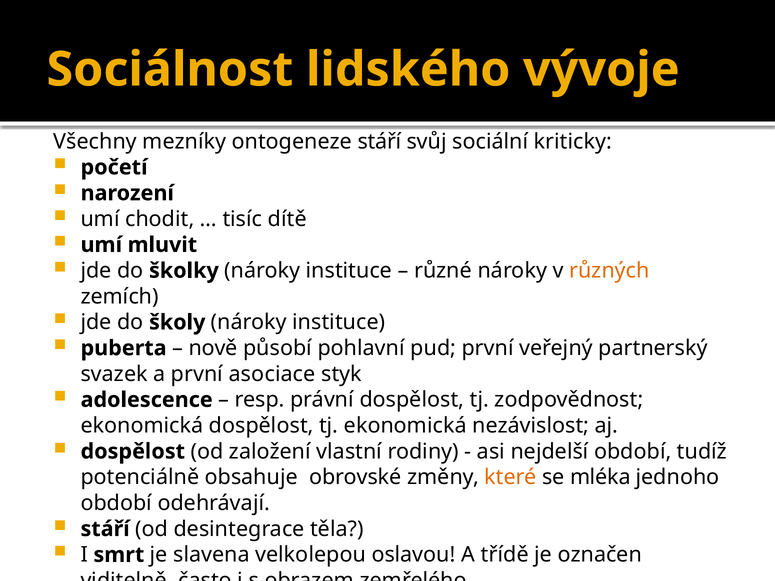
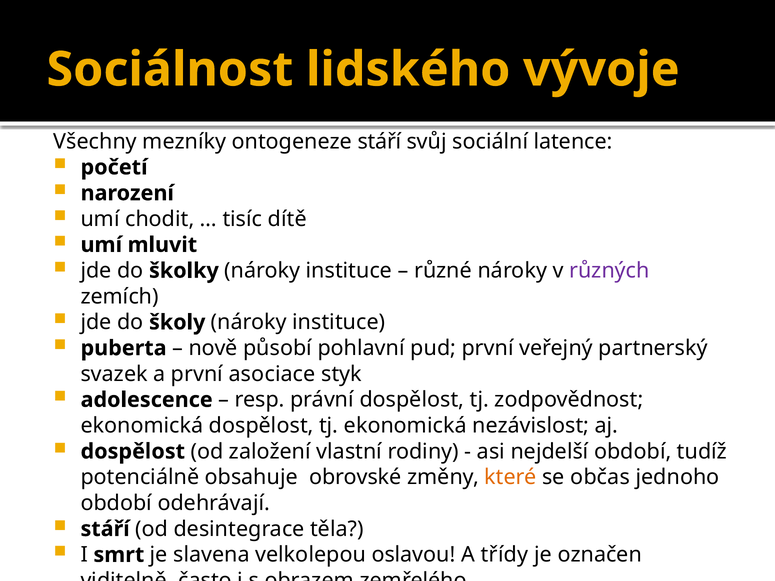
kriticky: kriticky -> latence (573, 142)
různých colour: orange -> purple (609, 271)
mléka: mléka -> občas (600, 478)
třídě: třídě -> třídy (505, 555)
